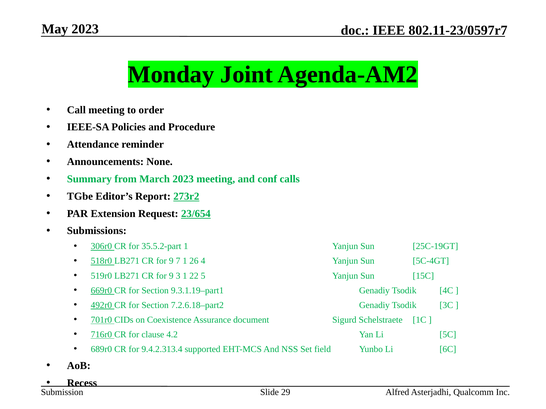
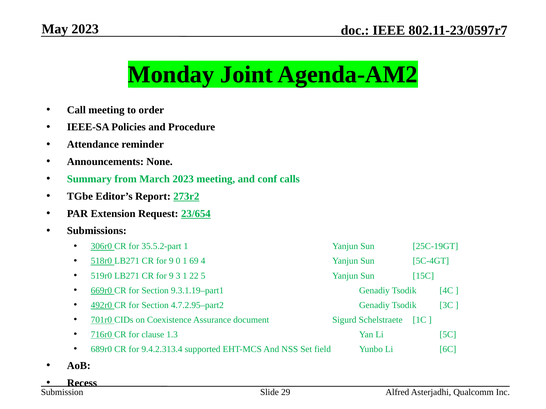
7: 7 -> 0 (178, 261)
26: 26 -> 69 (194, 261)
7.2.6.18–part2: 7.2.6.18–part2 -> 4.7.2.95–part2 (197, 305)
4.2: 4.2 -> 1.3 (172, 335)
